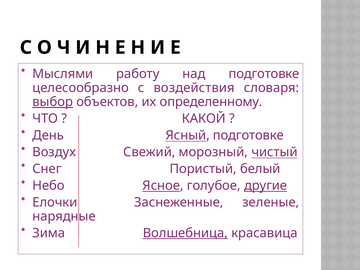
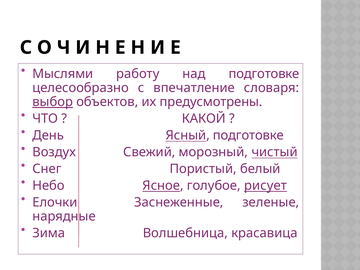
воздействия: воздействия -> впечатление (194, 88)
определенному: определенному -> предусмотрены (211, 102)
другие: другие -> рисует (265, 186)
Волшебница underline: present -> none (185, 233)
